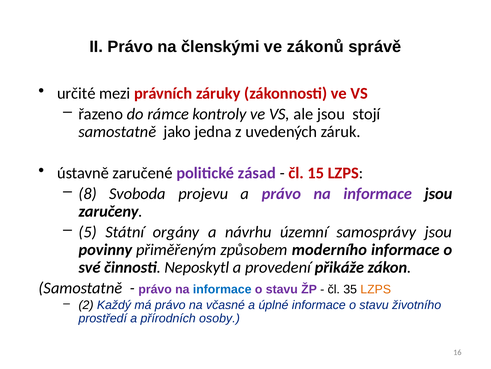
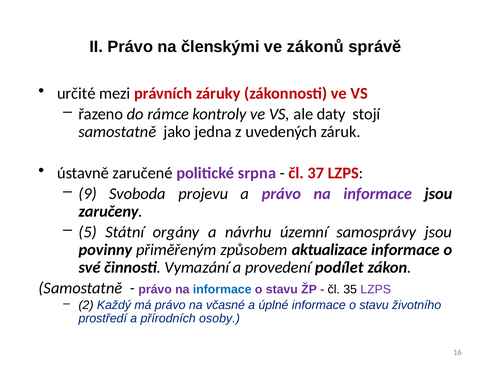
ale jsou: jsou -> daty (331, 114)
zásad: zásad -> srpna (257, 173)
15: 15 -> 37 (316, 173)
8: 8 -> 9 (88, 193)
moderního: moderního -> aktualizace (330, 249)
Neposkytl: Neposkytl -> Vymazání (197, 267)
přikáže: přikáže -> podílet (339, 267)
LZPS colour: orange -> purple (376, 289)
